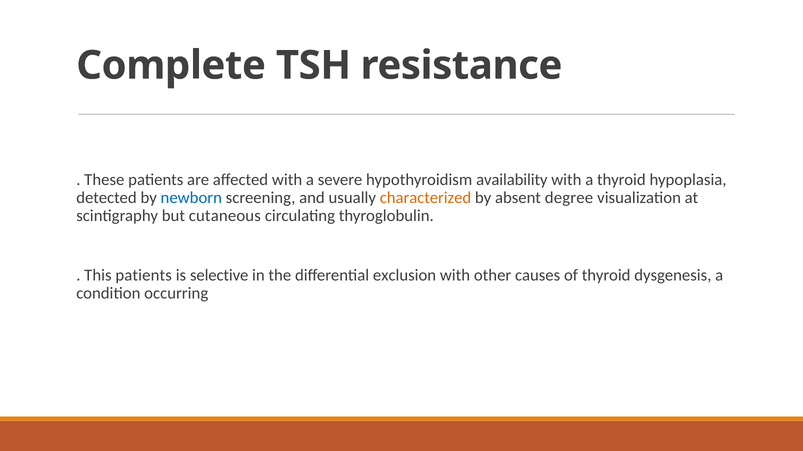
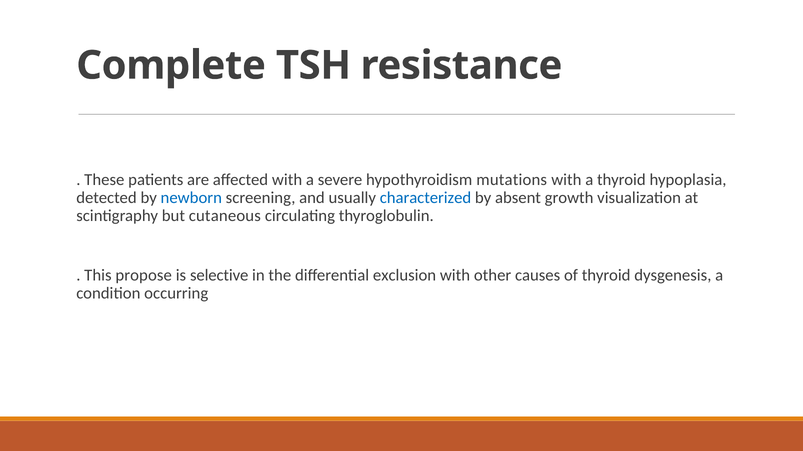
availability: availability -> mutations (512, 180)
characterized colour: orange -> blue (426, 198)
degree: degree -> growth (569, 198)
This patients: patients -> propose (144, 275)
